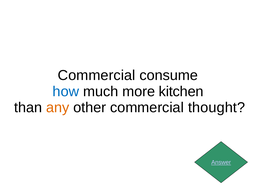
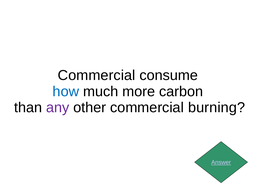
kitchen: kitchen -> carbon (181, 91)
any colour: orange -> purple (58, 108)
thought: thought -> burning (217, 108)
